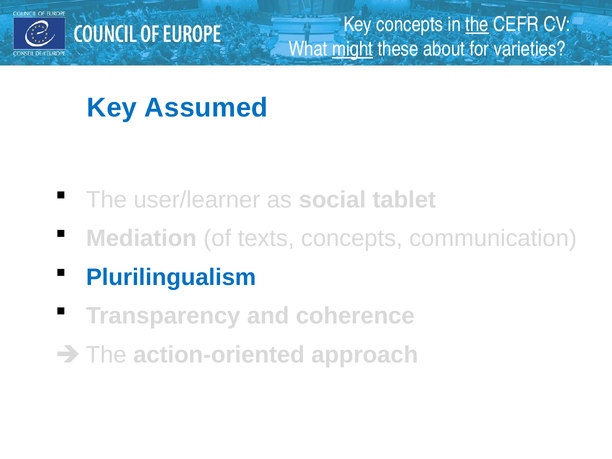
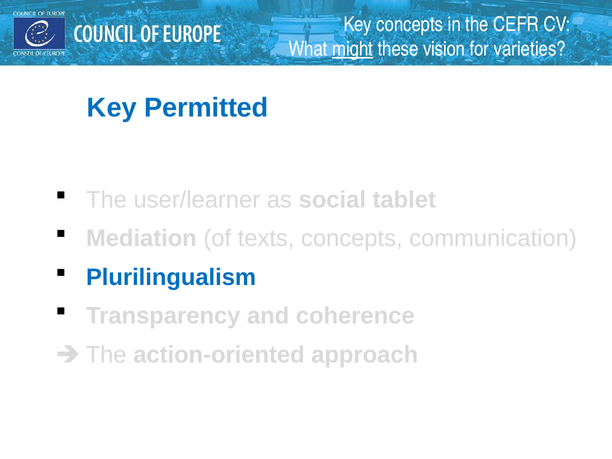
the underline: present -> none (477, 24)
about: about -> vision (444, 49)
Assumed: Assumed -> Permitted (206, 108)
